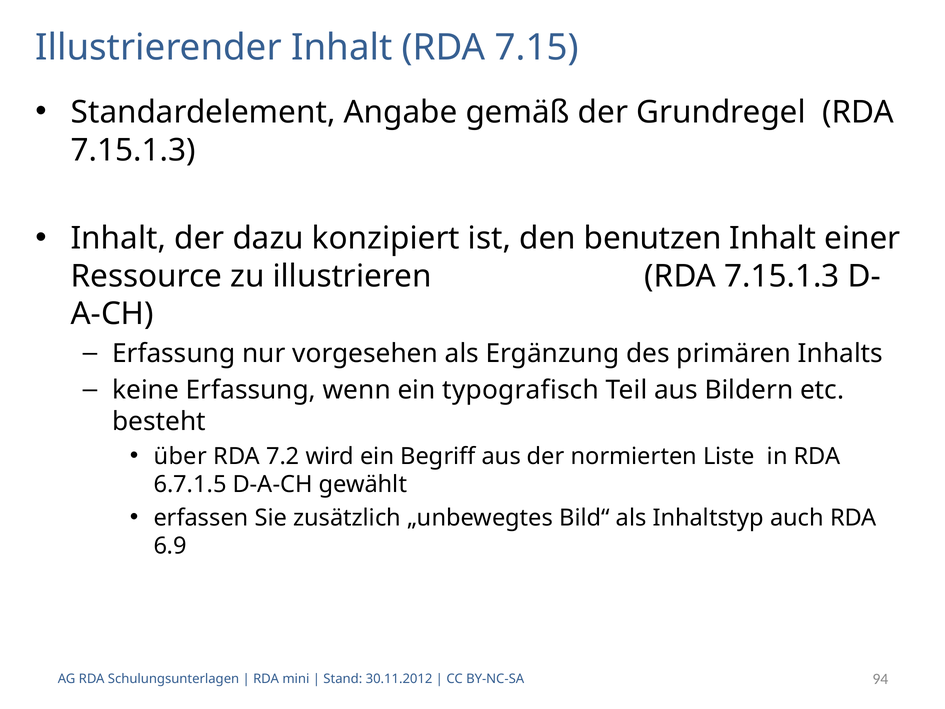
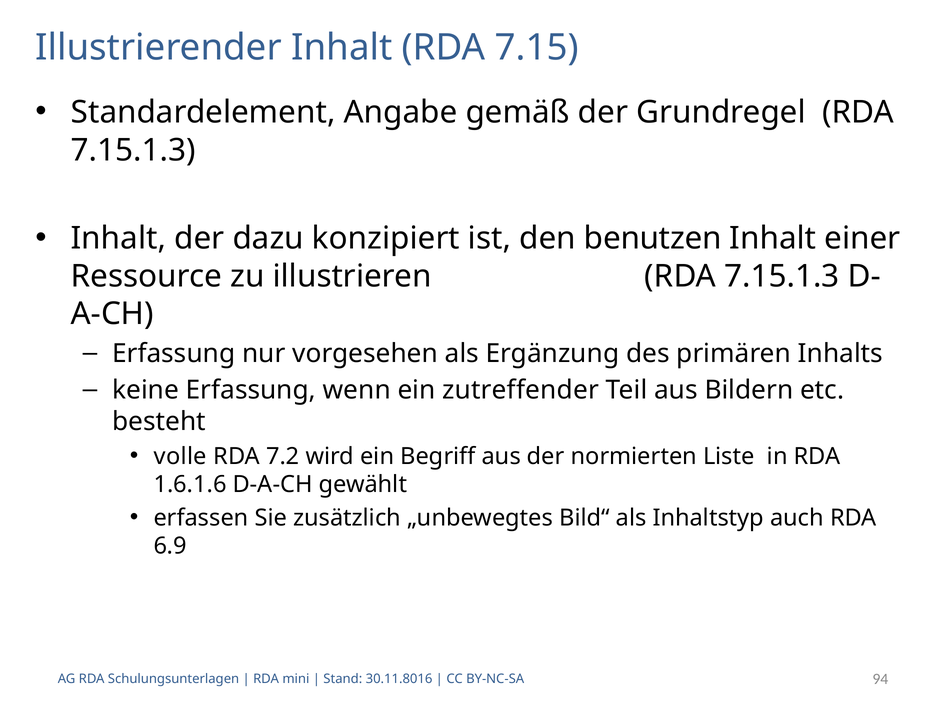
typografisch: typografisch -> zutreffender (521, 390)
über: über -> volle (180, 456)
6.7.1.5: 6.7.1.5 -> 1.6.1.6 (190, 484)
30.11.2012: 30.11.2012 -> 30.11.8016 (399, 679)
